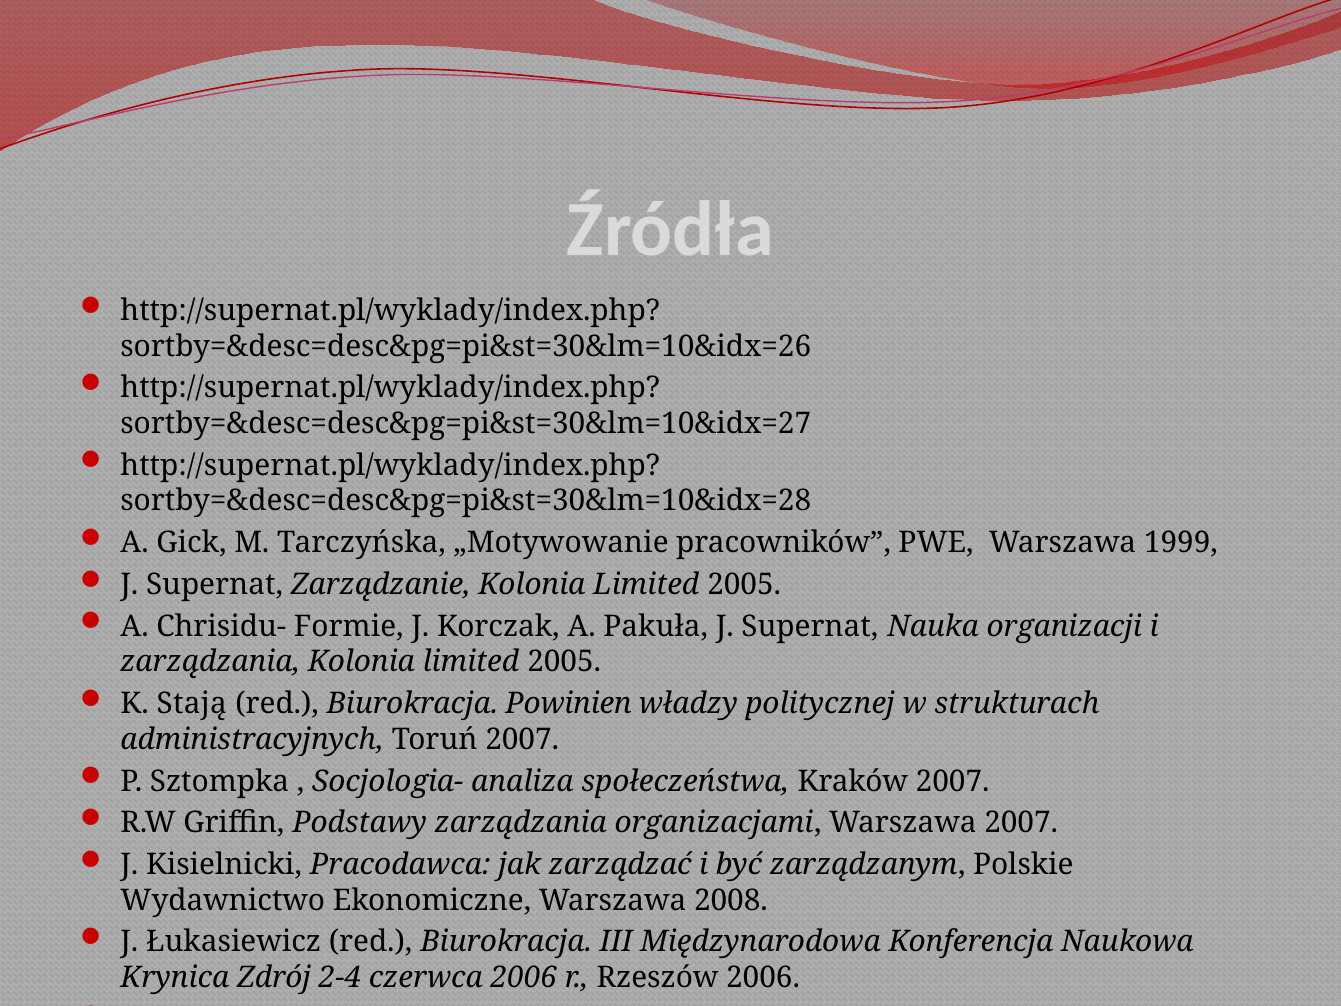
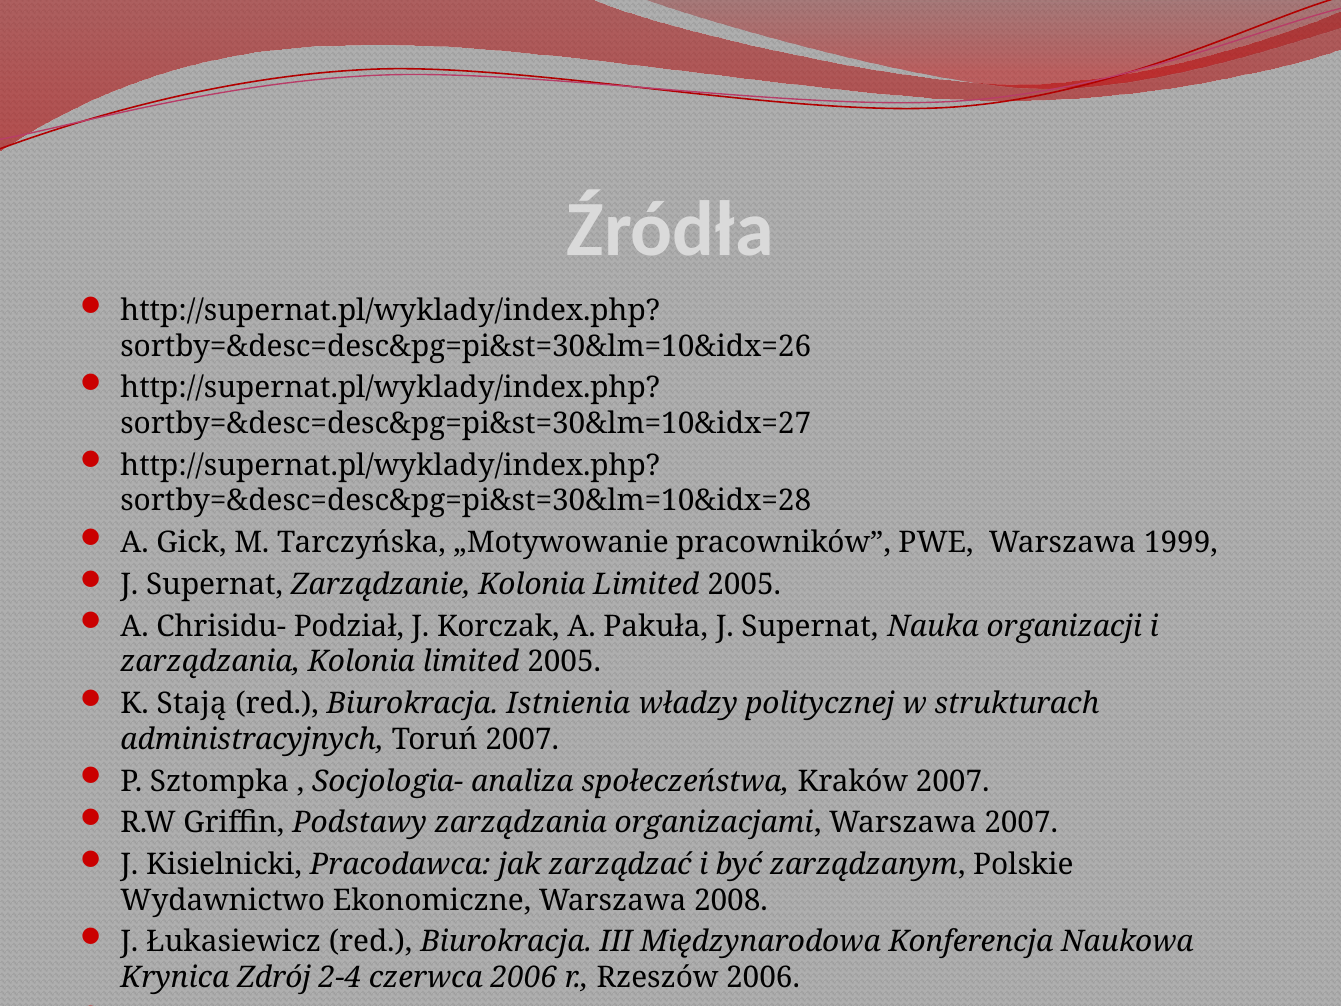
Formie: Formie -> Podział (349, 626)
Powinien: Powinien -> Istnienia (568, 704)
